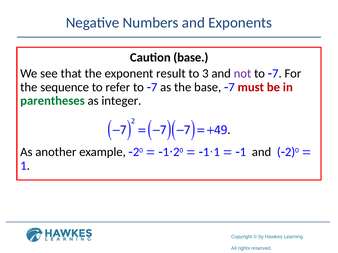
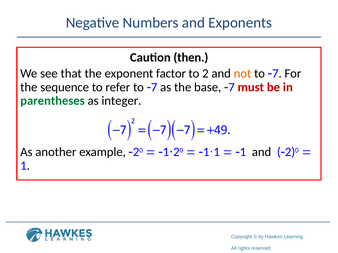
Caution base: base -> then (191, 57)
result: result -> factor (171, 74)
to 3: 3 -> 2 (205, 74)
not colour: purple -> orange (242, 74)
